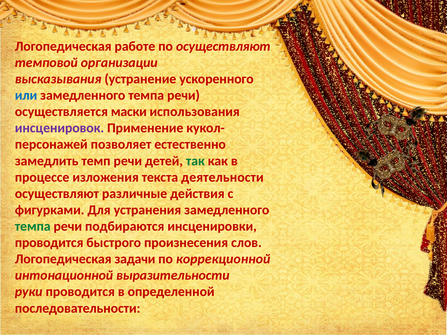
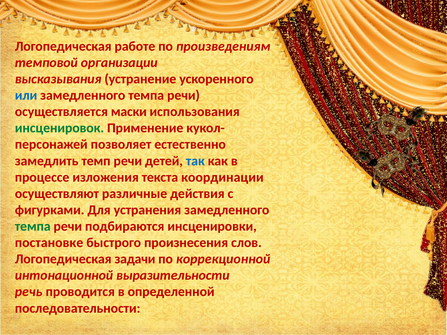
по осуществляют: осуществляют -> произведениям (223, 46)
инсценировок colour: purple -> green (59, 128)
так colour: green -> blue (195, 161)
деятельности: деятельности -> координации (222, 177)
проводится: проводится -> постановке (49, 243)
руки: руки -> речь (29, 292)
